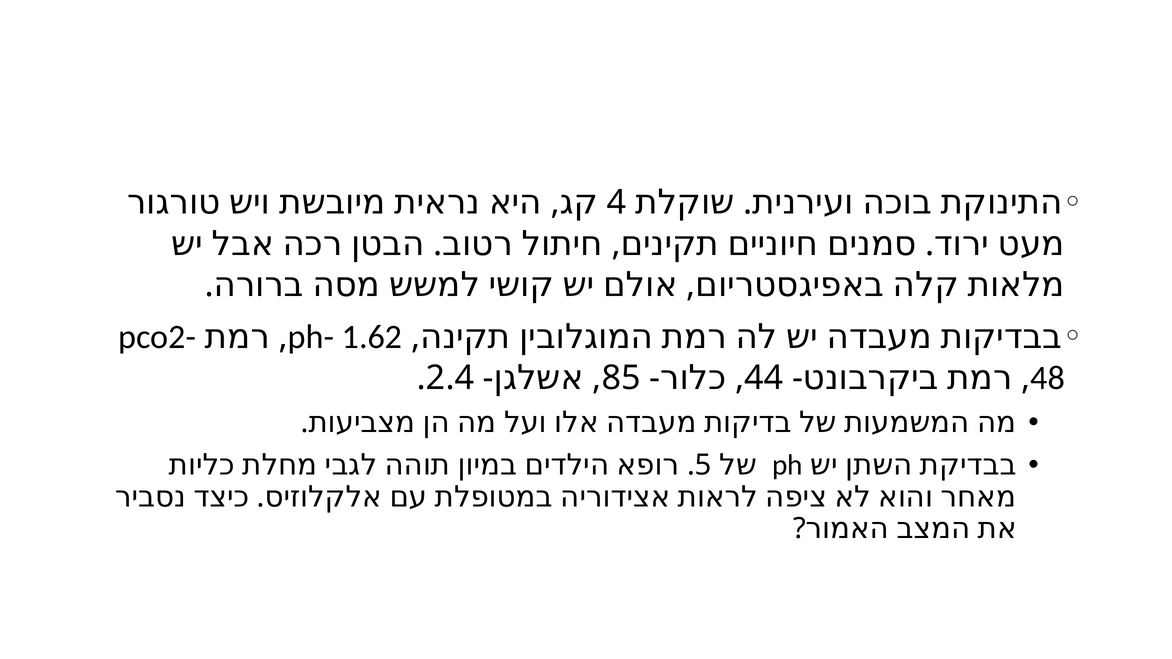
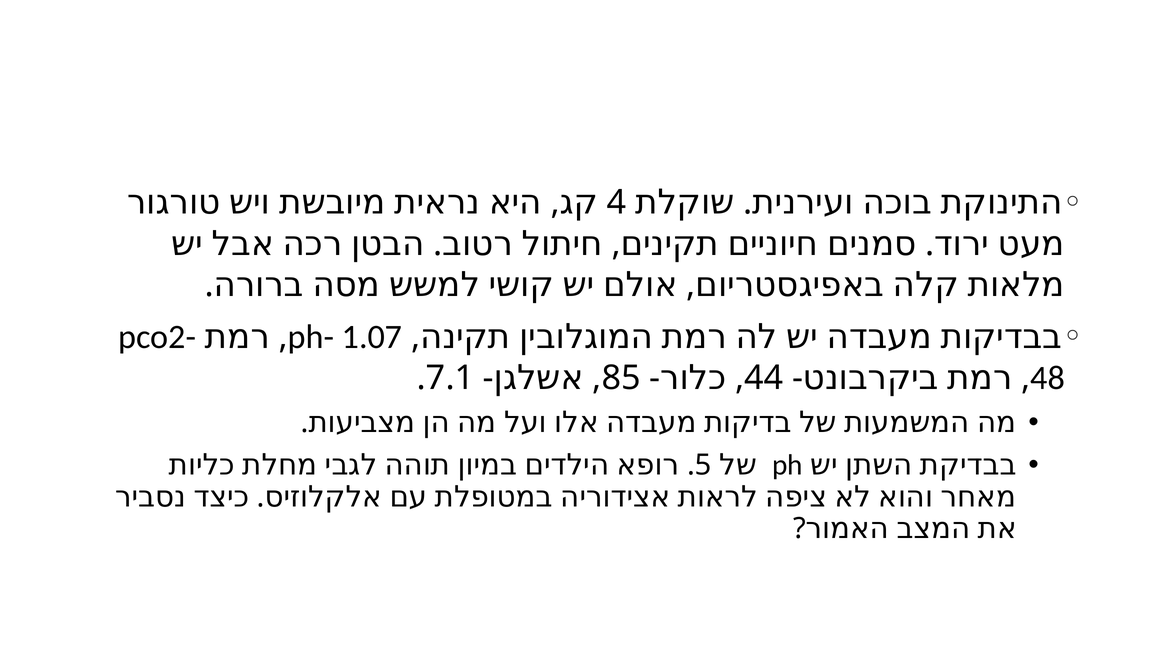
1.62: 1.62 -> 1.07 (372, 337)
2.4: 2.4 -> 7.1 (450, 378)
